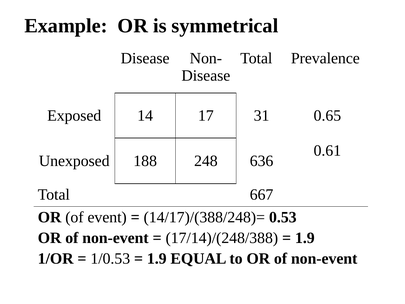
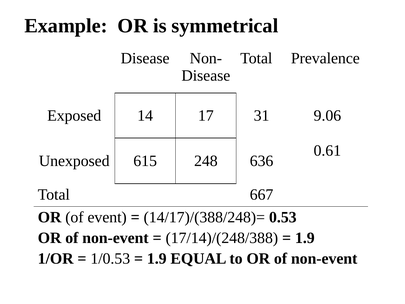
0.65: 0.65 -> 9.06 (327, 115)
188: 188 -> 615 (145, 161)
